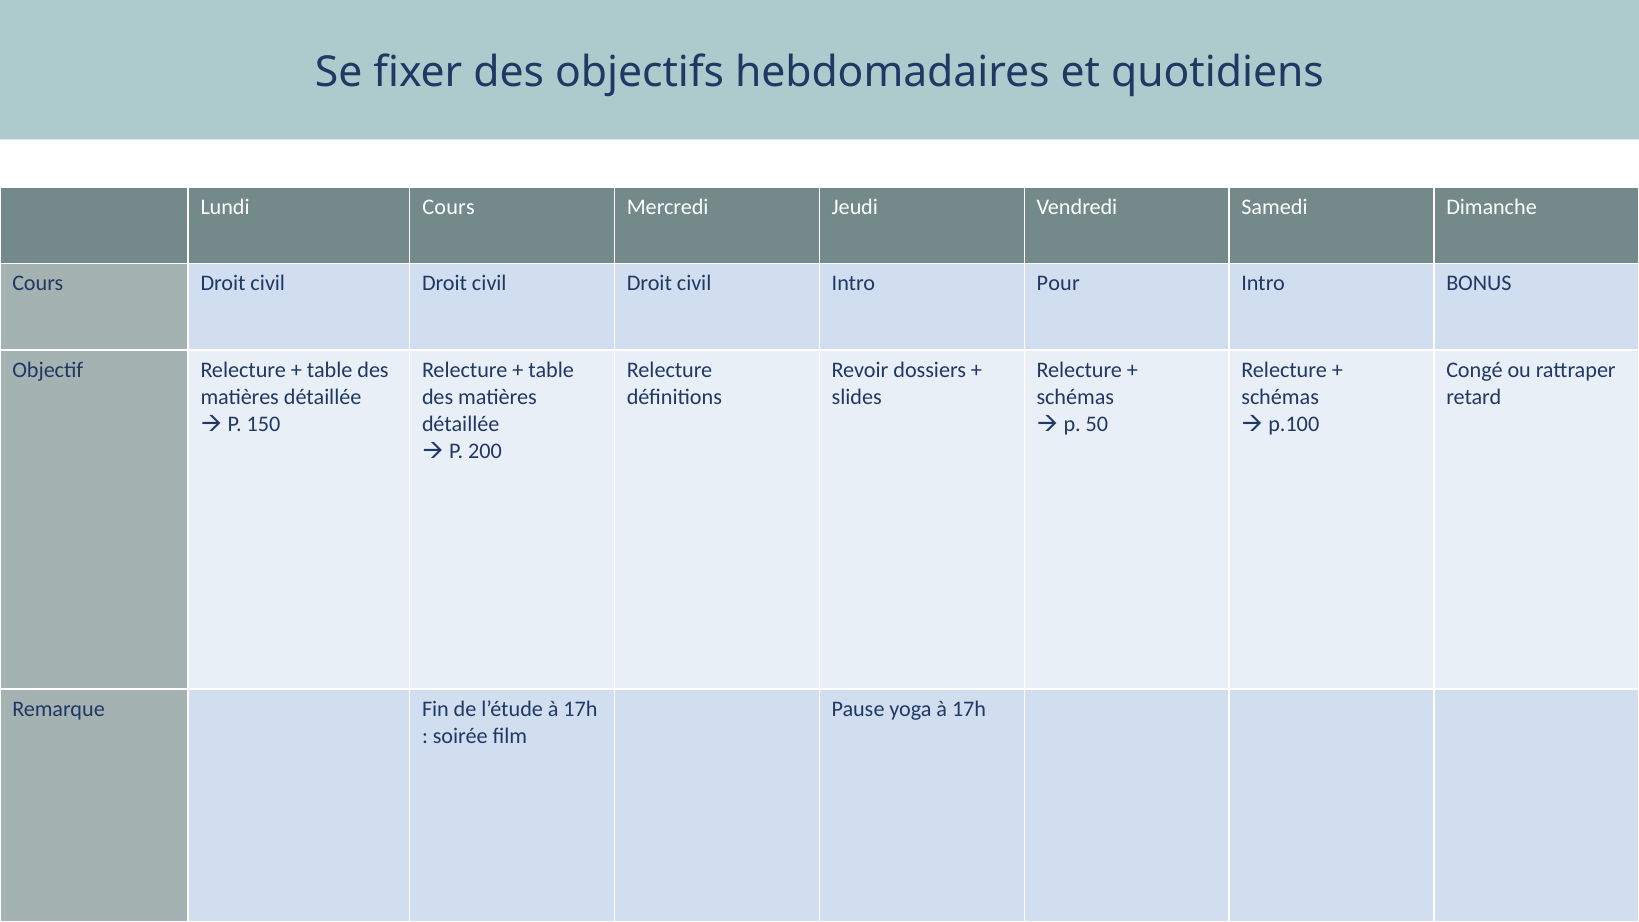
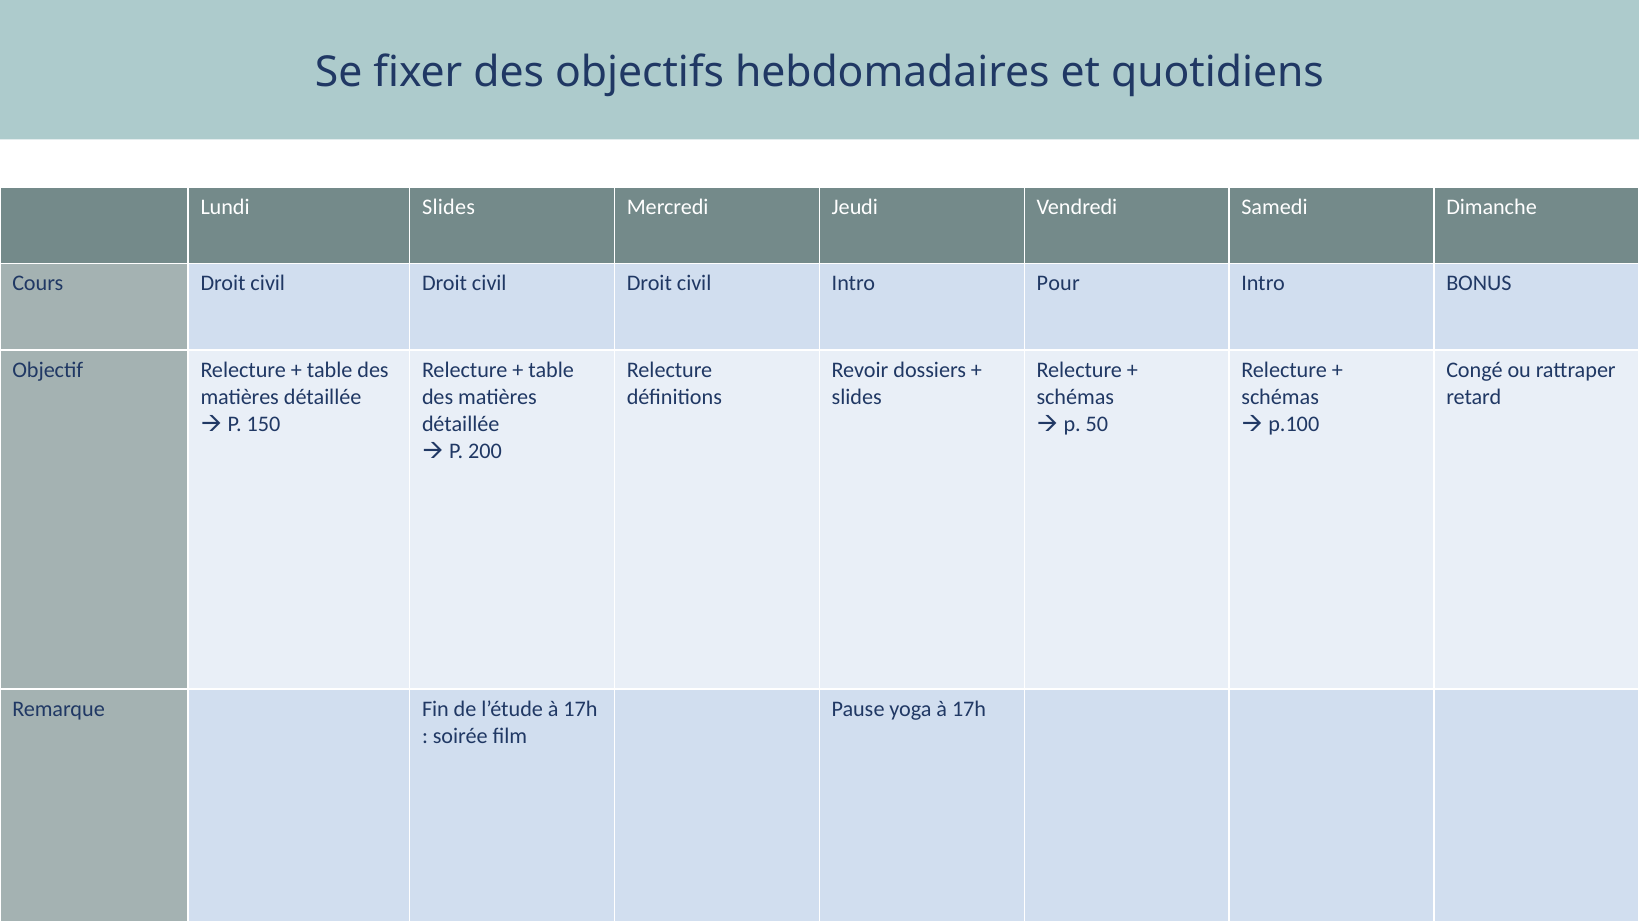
Lundi Cours: Cours -> Slides (449, 207)
